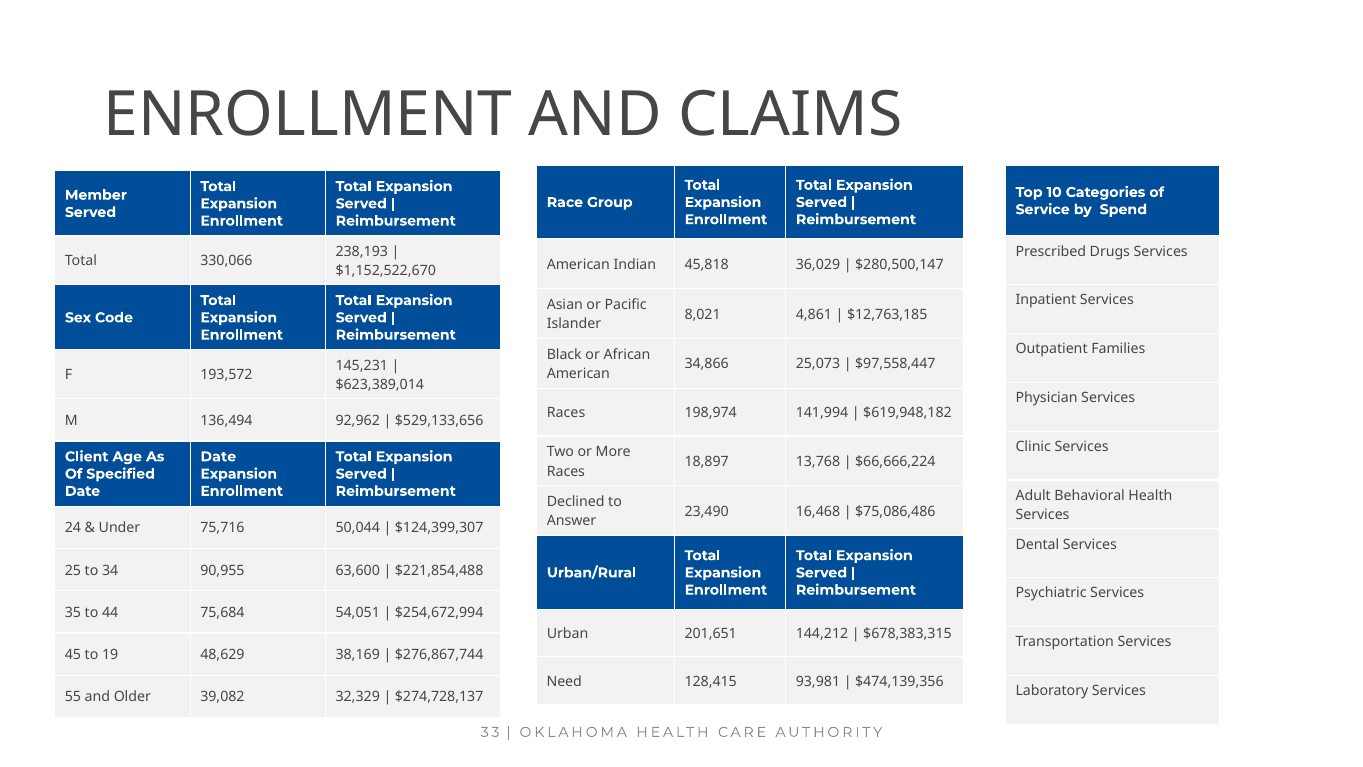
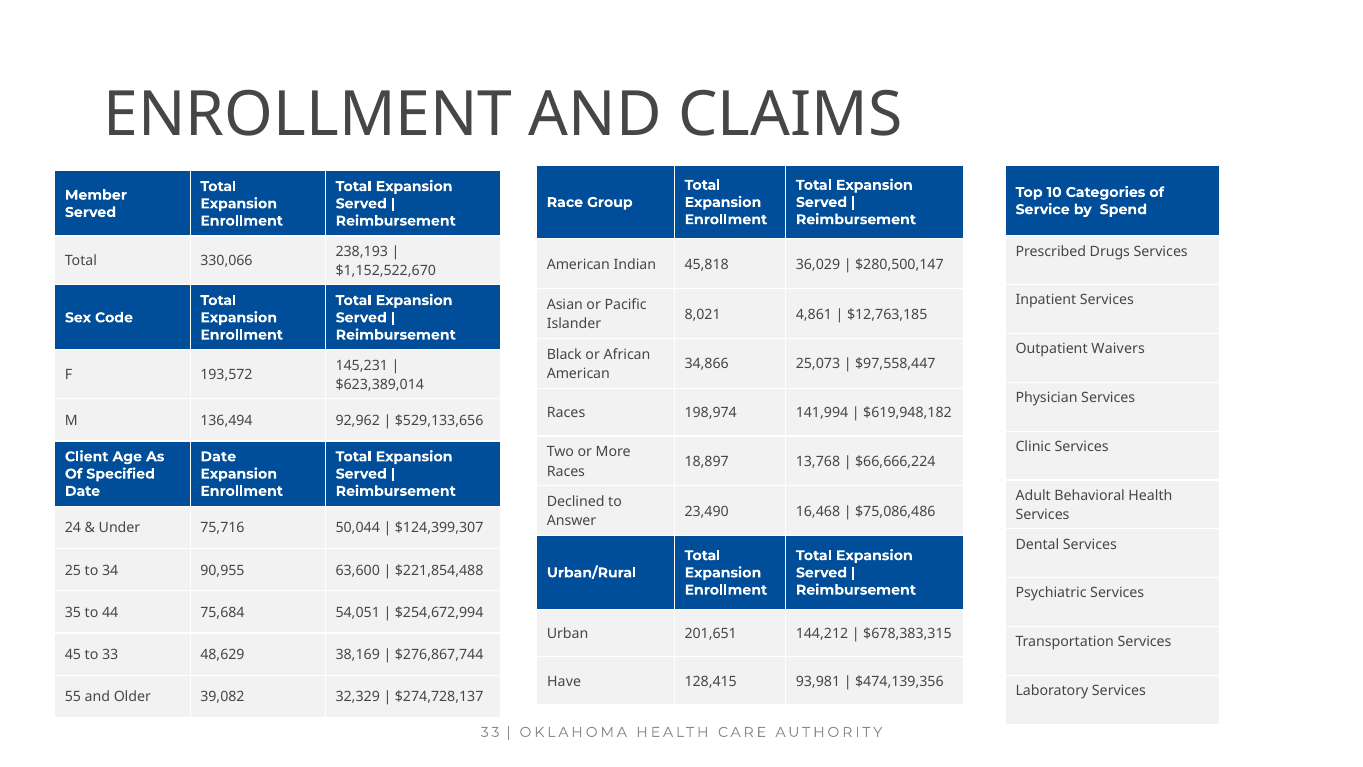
Families: Families -> Waivers (1118, 349)
to 19: 19 -> 33 (110, 655)
Need: Need -> Have (564, 681)
